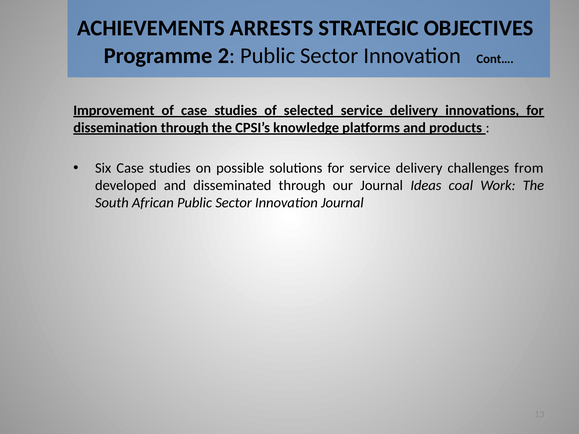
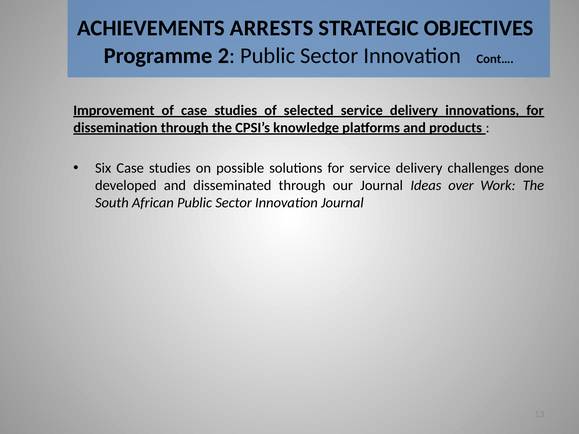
from: from -> done (529, 168)
coal: coal -> over (461, 186)
